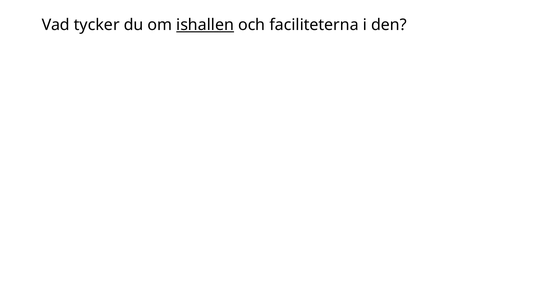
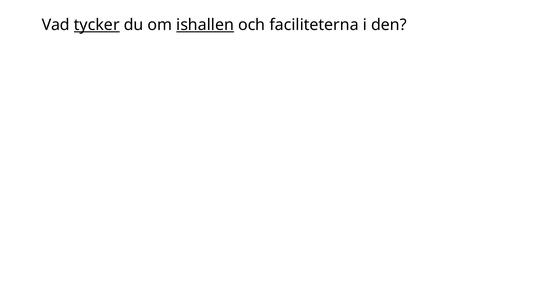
tycker underline: none -> present (97, 25)
